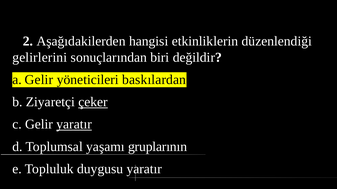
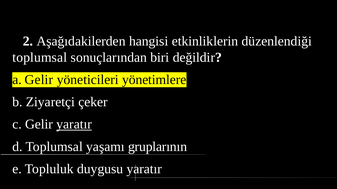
gelirlerini: gelirlerini -> toplumsal (40, 58)
baskılardan: baskılardan -> yönetimlere (154, 80)
çeker underline: present -> none (93, 102)
